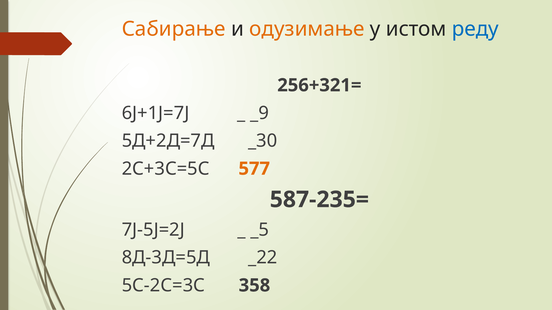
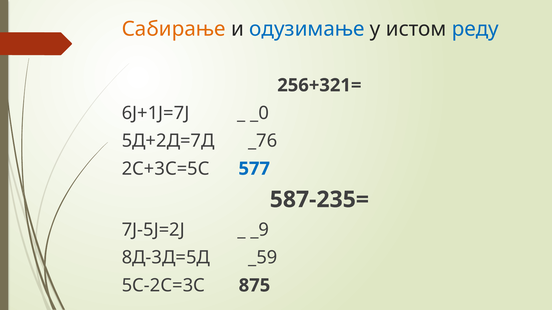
одузимање colour: orange -> blue (307, 29)
_9: _9 -> _0 (260, 113)
_30: _30 -> _76 (263, 141)
577 colour: orange -> blue (254, 169)
_5: _5 -> _9 (260, 230)
_22: _22 -> _59 (263, 258)
358: 358 -> 875 (254, 286)
